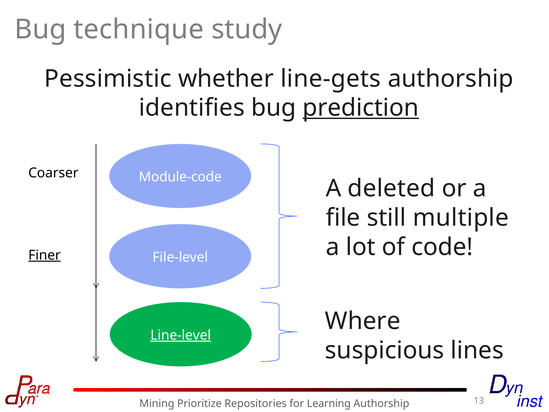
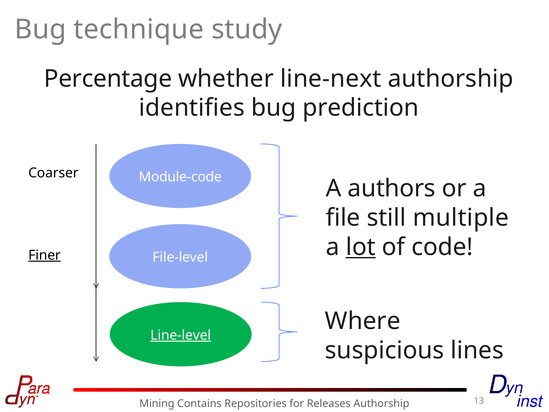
Pessimistic: Pessimistic -> Percentage (108, 79)
line-gets: line-gets -> line-next (331, 79)
prediction underline: present -> none (361, 108)
deleted: deleted -> authors (392, 188)
lot underline: none -> present (361, 247)
Prioritize: Prioritize -> Contains (199, 403)
Learning: Learning -> Releases (329, 403)
